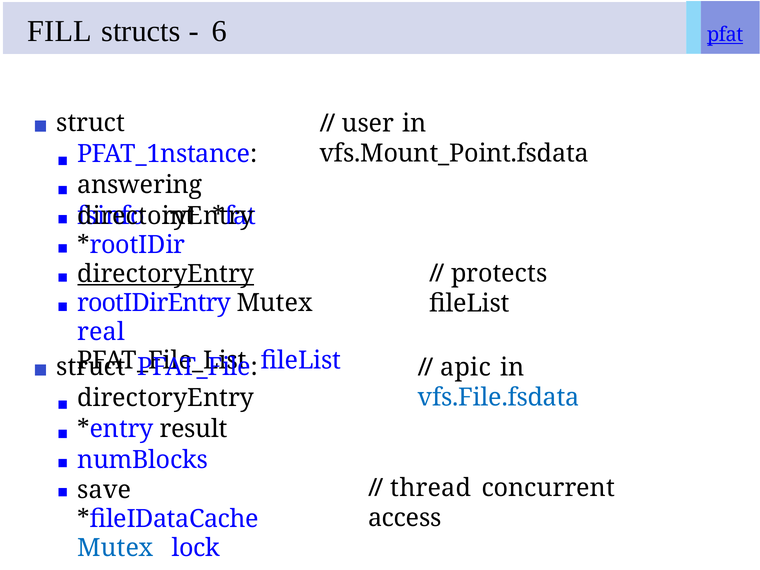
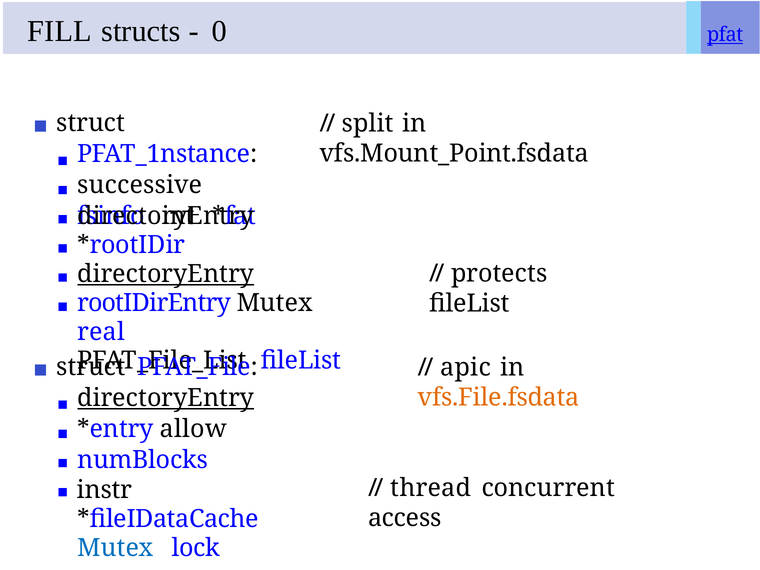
6: 6 -> 0 (219, 31)
user: user -> split (368, 124)
answering: answering -> successive (140, 185)
vfs.File.fsdata colour: blue -> orange (499, 398)
directoryEntry underline: none -> present (166, 398)
result: result -> allow (193, 429)
save: save -> instr (104, 490)
